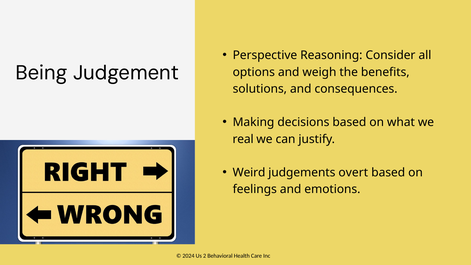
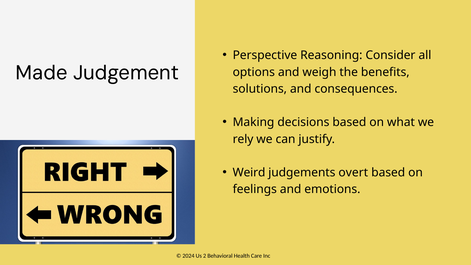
Being: Being -> Made (41, 73)
real: real -> rely (243, 139)
